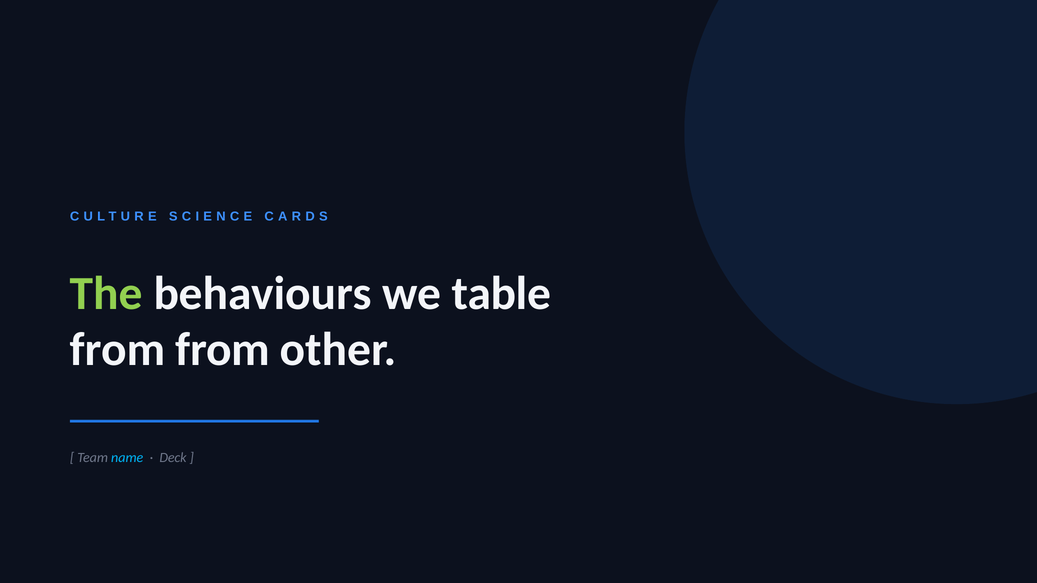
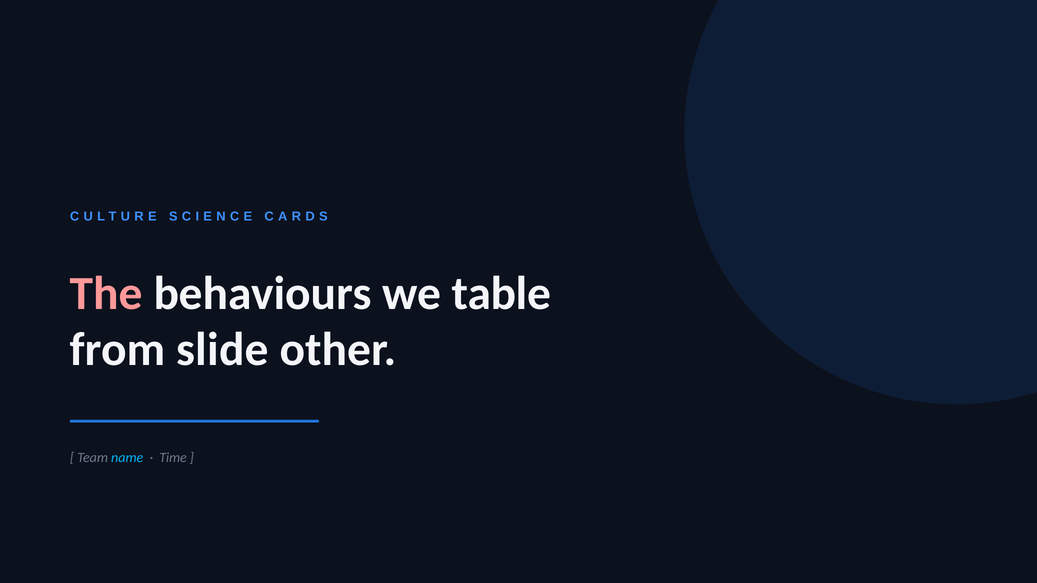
The colour: light green -> pink (106, 294)
from from: from -> slide (222, 350)
Deck: Deck -> Time (173, 458)
